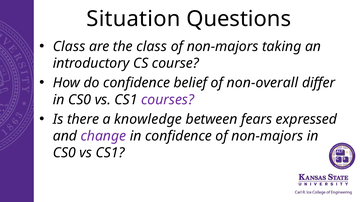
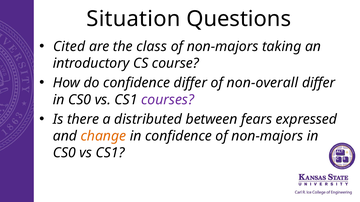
Class: Class -> Cited (69, 47)
confidence belief: belief -> differ (190, 83)
knowledge: knowledge -> distributed (148, 120)
change colour: purple -> orange (103, 136)
